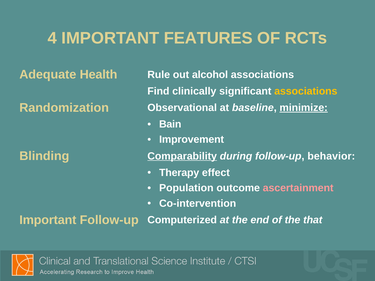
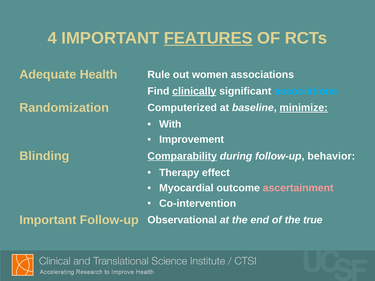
FEATURES underline: none -> present (208, 38)
alcohol: alcohol -> women (210, 75)
clinically underline: none -> present (194, 91)
associations colour: yellow -> light blue (306, 91)
Observational: Observational -> Computerized (182, 108)
Bain: Bain -> With (170, 124)
Population: Population -> Myocardial (186, 188)
Computerized: Computerized -> Observational (182, 220)
that: that -> true (313, 220)
